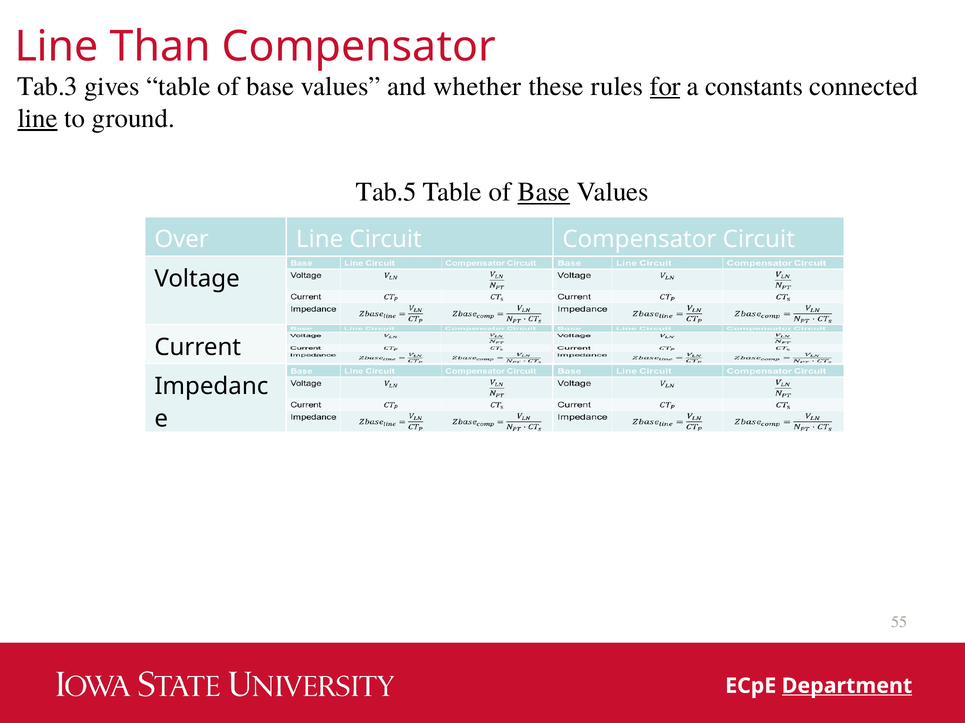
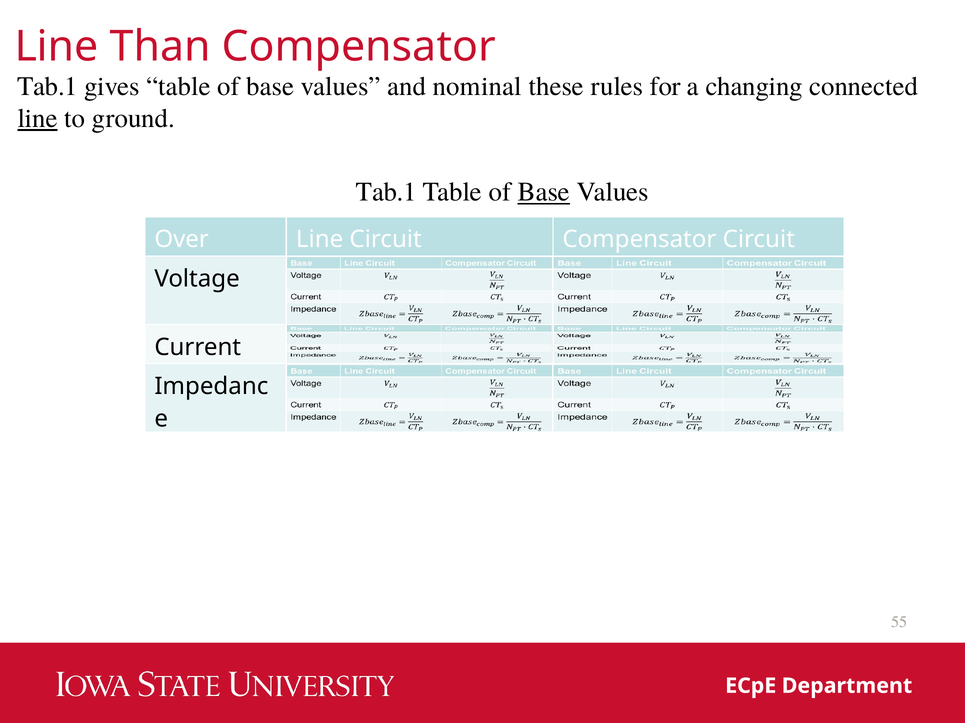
Tab.3: Tab.3 -> Tab.1 (48, 86)
whether: whether -> nominal (477, 86)
for underline: present -> none (665, 86)
constants: constants -> changing (754, 86)
Tab.5: Tab.5 -> Tab.1 (386, 192)
Department underline: present -> none (847, 687)
